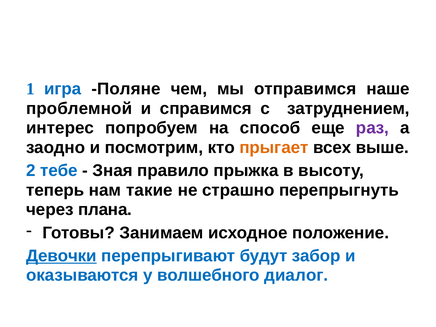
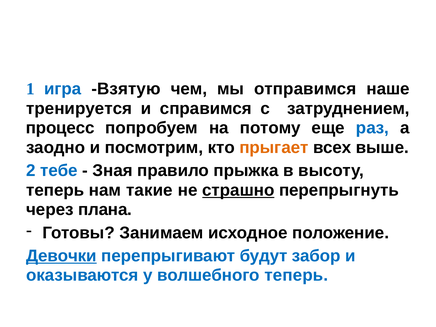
Поляне: Поляне -> Взятую (126, 89)
проблемной: проблемной -> тренируется (79, 108)
интерес: интерес -> процесс (60, 128)
способ: способ -> потому (270, 128)
раз colour: purple -> blue (372, 128)
страшно underline: none -> present (238, 190)
волшебного диалог: диалог -> теперь (296, 275)
